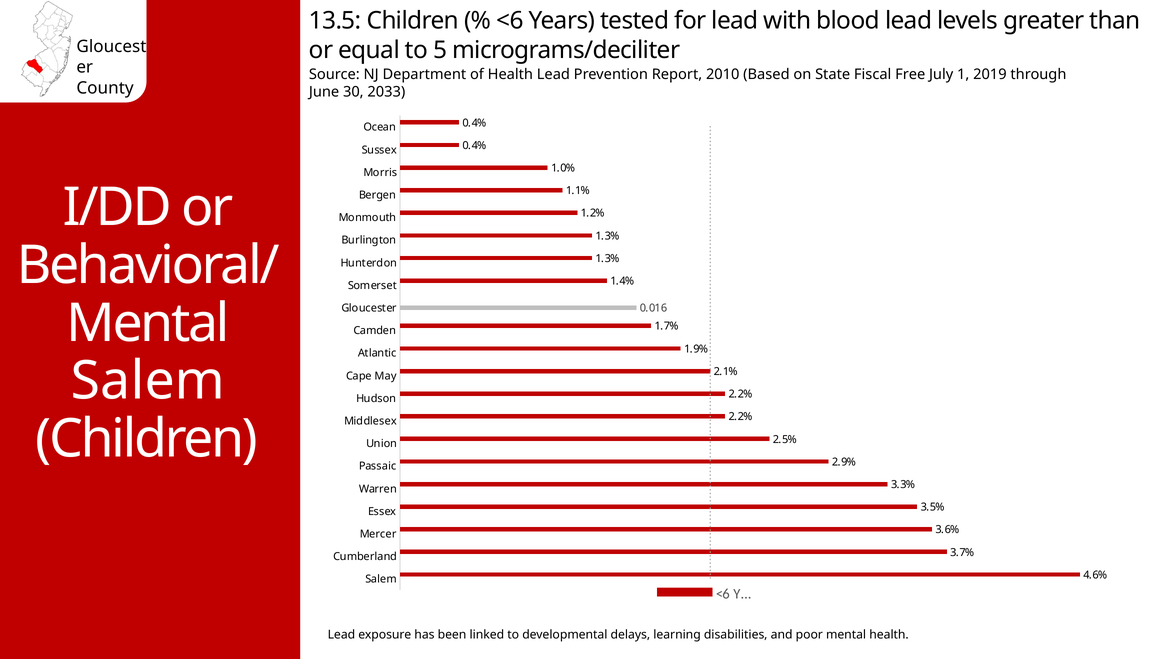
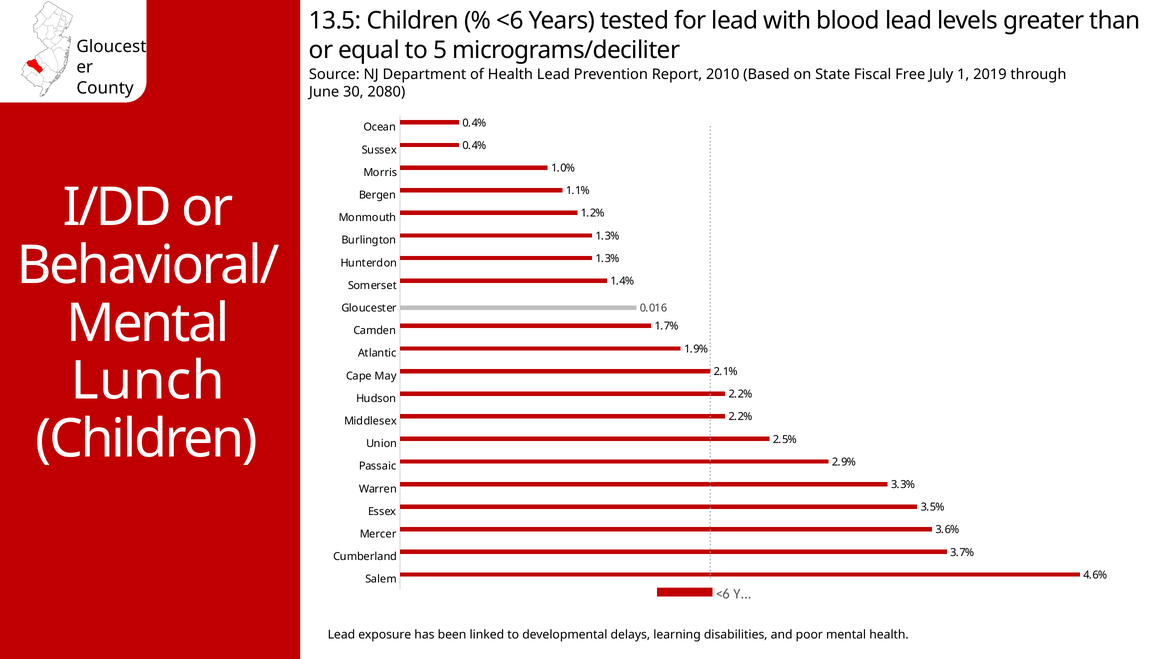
2033: 2033 -> 2080 (386, 92)
Salem: Salem -> Lunch (148, 381)
